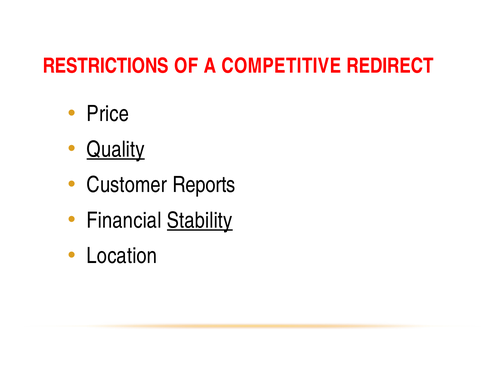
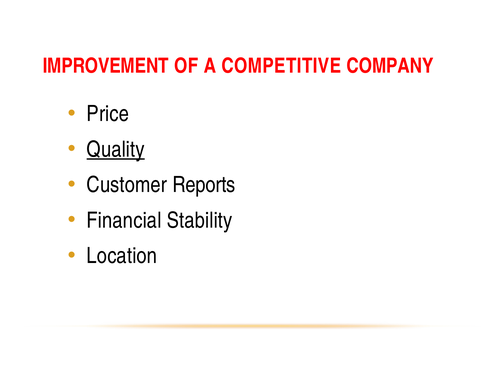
RESTRICTIONS: RESTRICTIONS -> IMPROVEMENT (106, 66)
REDIRECT: REDIRECT -> COMPANY (390, 66)
Stability underline: present -> none (200, 220)
